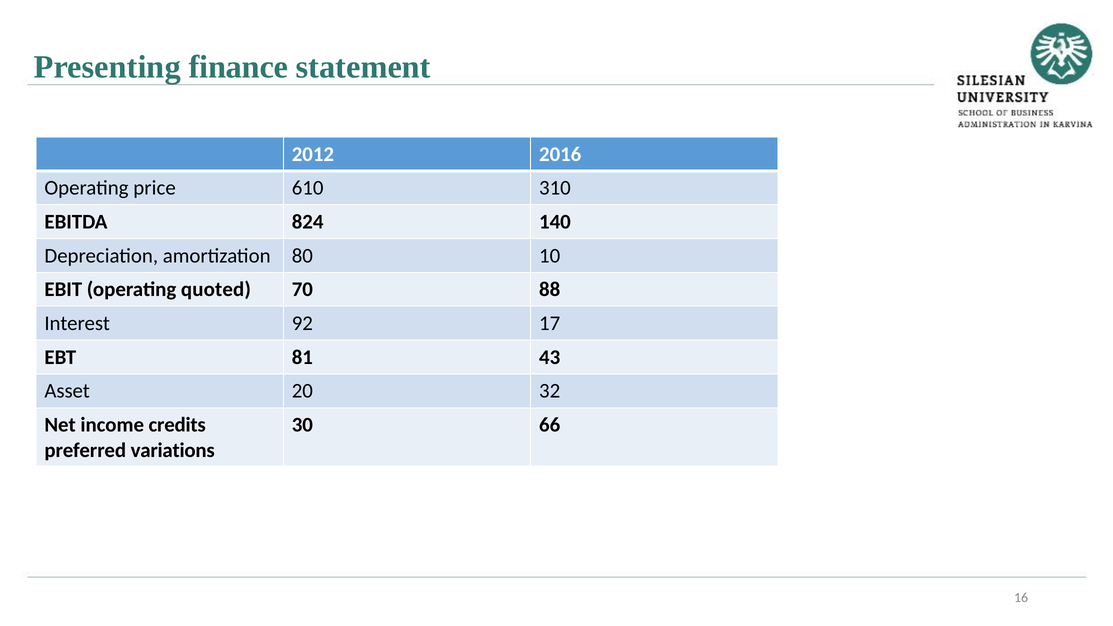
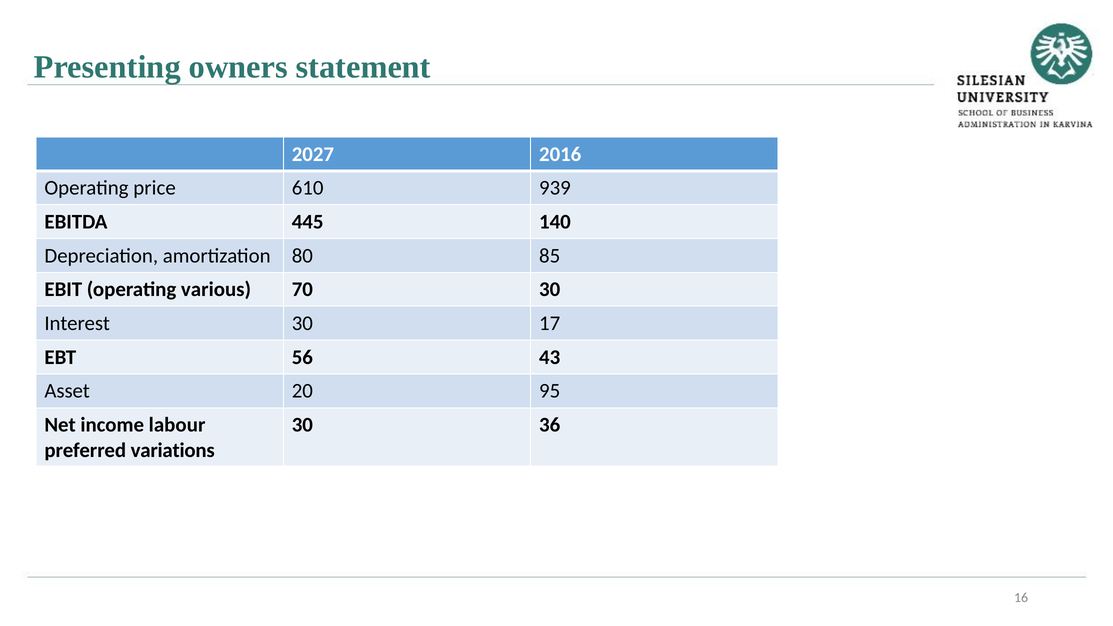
finance: finance -> owners (238, 67)
2012: 2012 -> 2027 (313, 154)
310: 310 -> 939 (555, 188)
824: 824 -> 445 (308, 222)
10: 10 -> 85 (550, 256)
quoted: quoted -> various (216, 290)
70 88: 88 -> 30 (550, 290)
Interest 92: 92 -> 30 (302, 323)
81: 81 -> 56 (302, 357)
32: 32 -> 95 (550, 391)
credits: credits -> labour (177, 425)
66: 66 -> 36 (550, 425)
